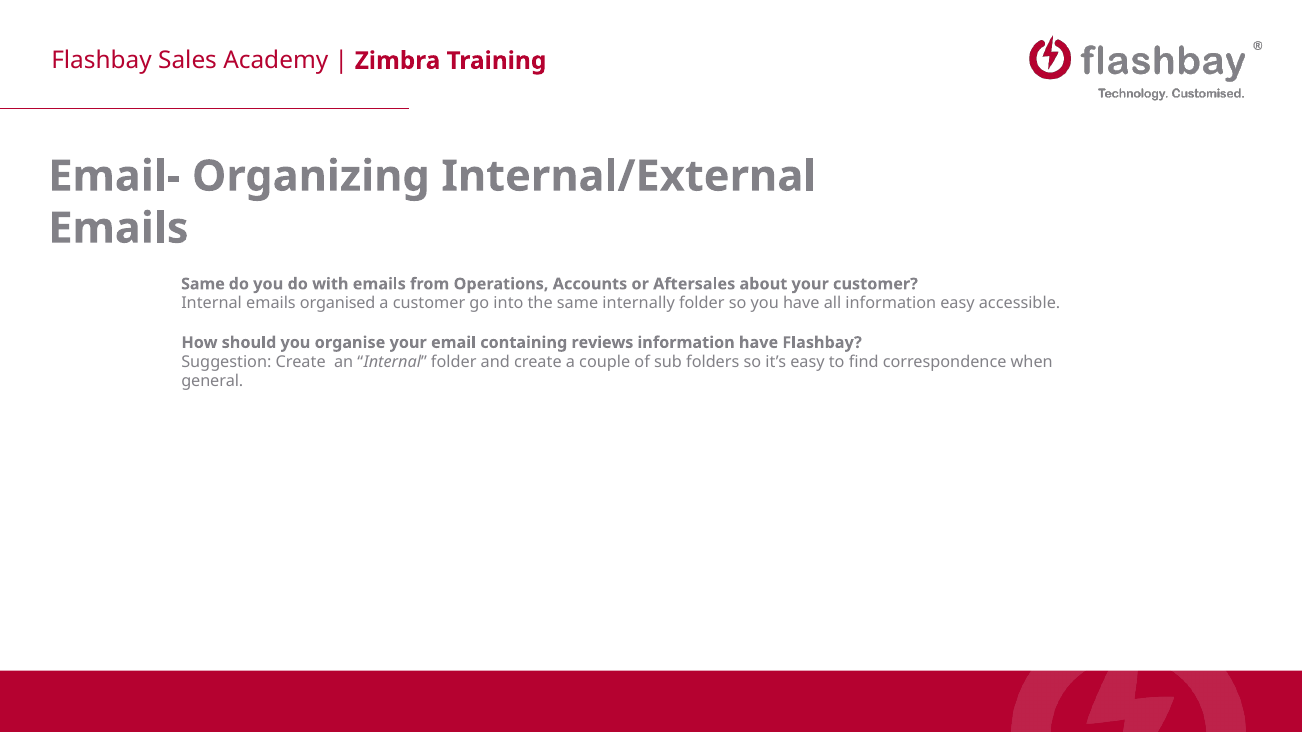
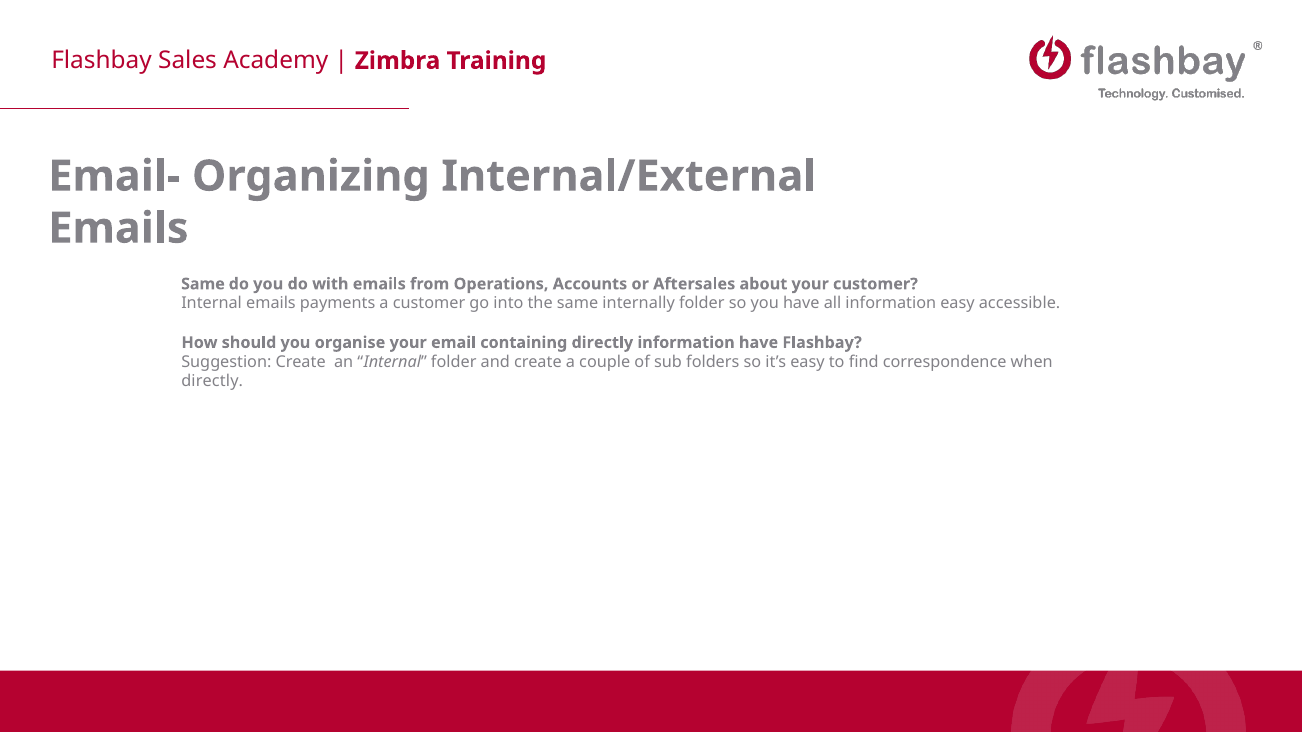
organised: organised -> payments (338, 304)
containing reviews: reviews -> directly (602, 343)
general: general -> directly (212, 382)
